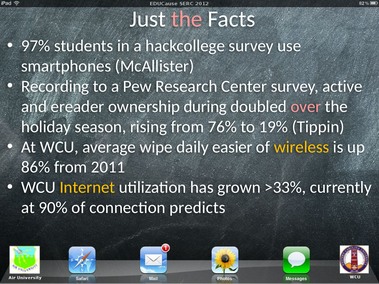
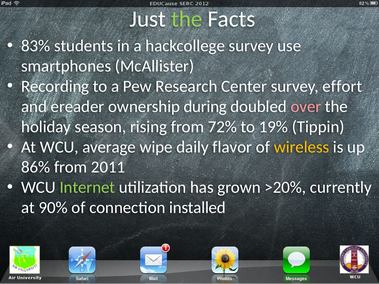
the colour: pink -> light green (187, 19)
97%: 97% -> 83% (36, 46)
active: active -> effort (342, 86)
76%: 76% -> 72% (222, 127)
easier: easier -> flavor (232, 147)
Internet colour: yellow -> light green (87, 188)
>33%: >33% -> >20% (285, 188)
predicts: predicts -> installed (197, 208)
